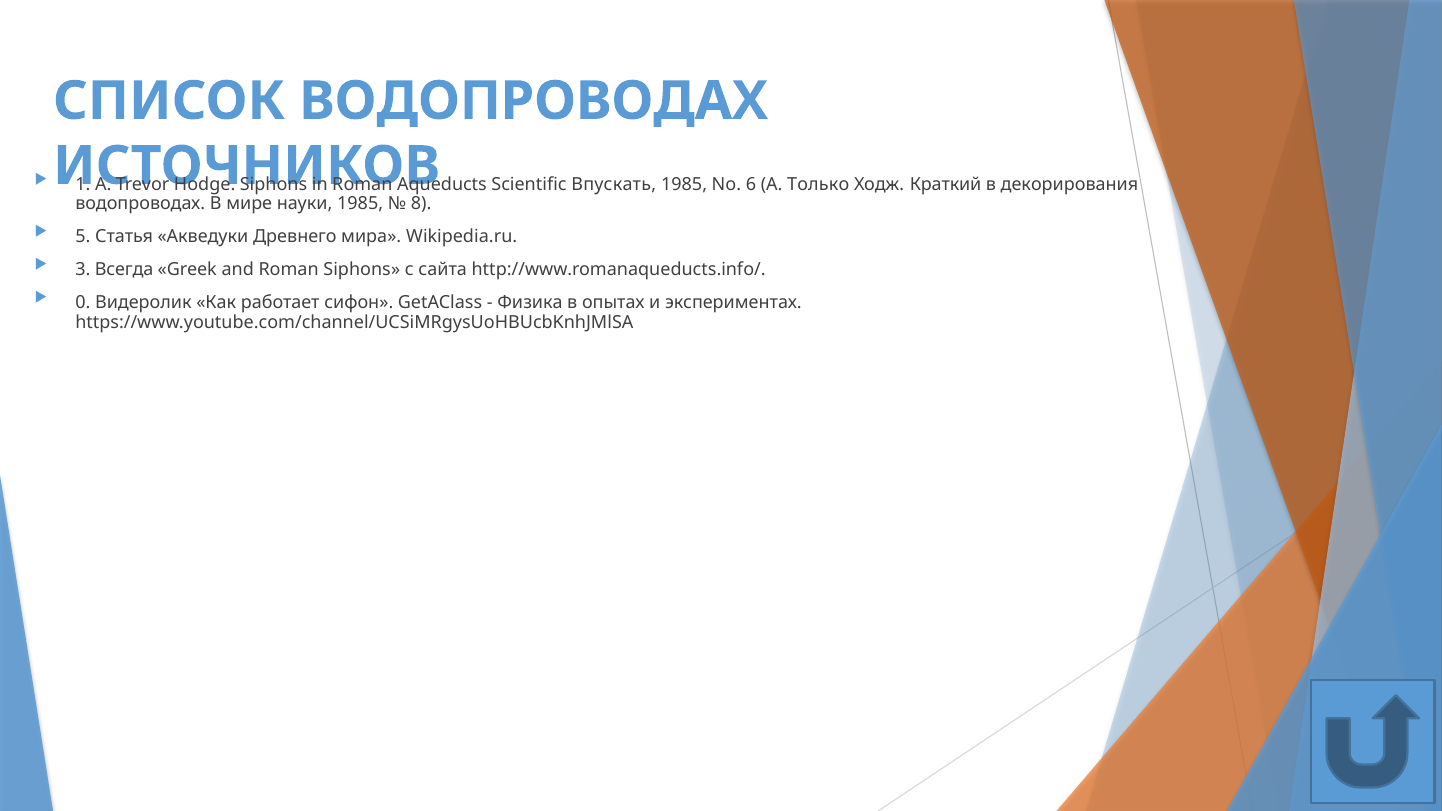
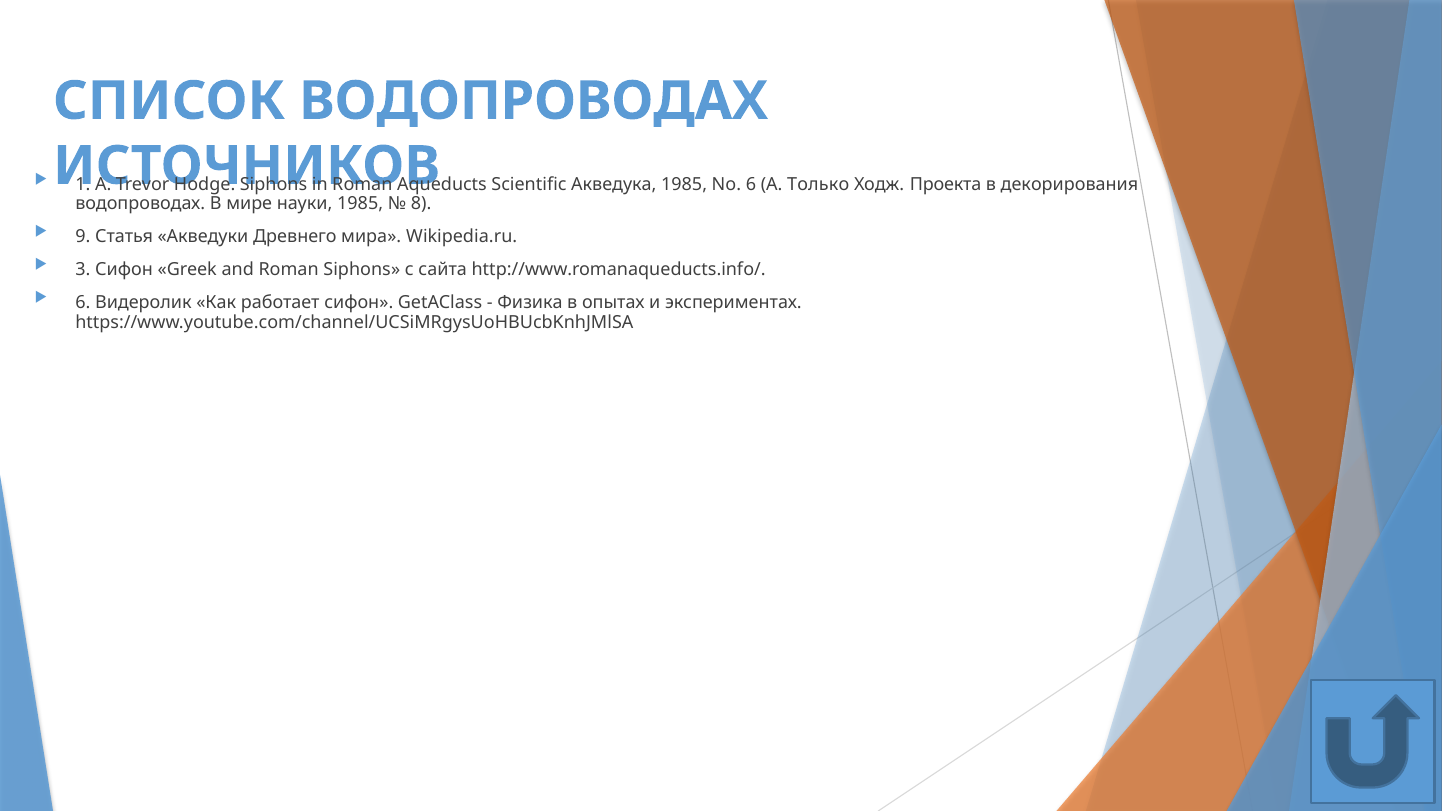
Впускать: Впускать -> Акведука (614, 185)
Краткий: Краткий -> Проекта (946, 185)
5: 5 -> 9 (83, 237)
3 Всегда: Всегда -> Сифон (124, 270)
0: 0 -> 6 (83, 303)
